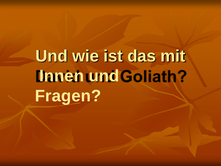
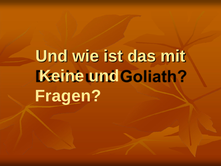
Innen: Innen -> Keine (62, 76)
